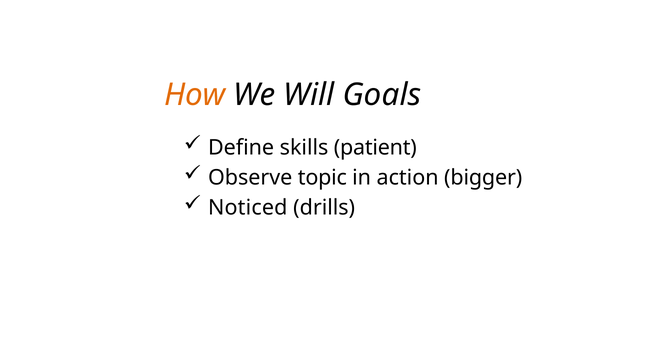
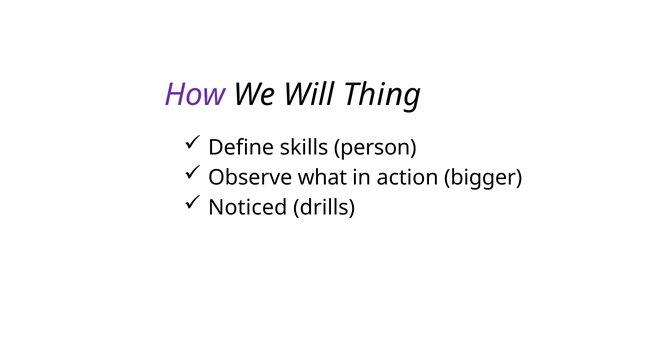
How colour: orange -> purple (195, 95)
Goals: Goals -> Thing (382, 95)
patient: patient -> person (375, 148)
topic: topic -> what (322, 178)
